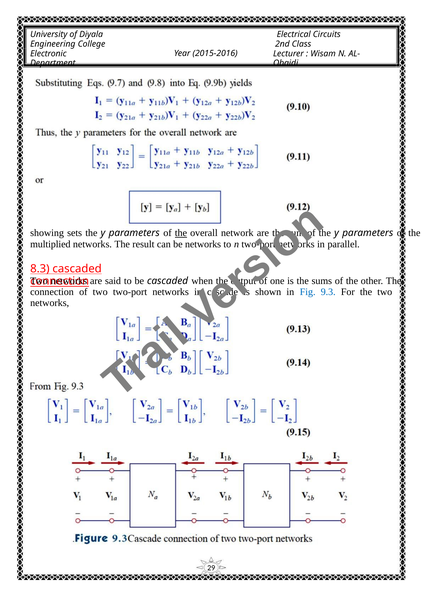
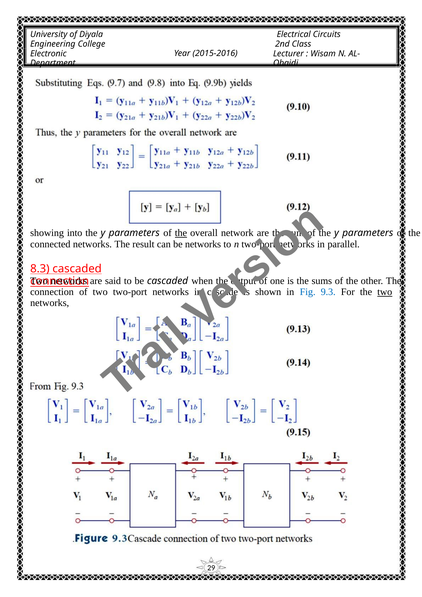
sets: sets -> into (75, 233)
multiplied: multiplied -> connected (50, 244)
two underline: none -> present (385, 292)
